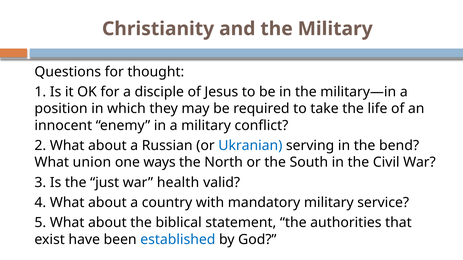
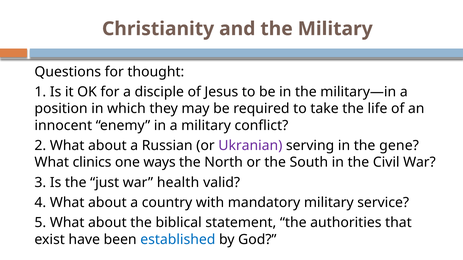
Ukranian colour: blue -> purple (250, 146)
bend: bend -> gene (399, 146)
union: union -> clinics (92, 163)
